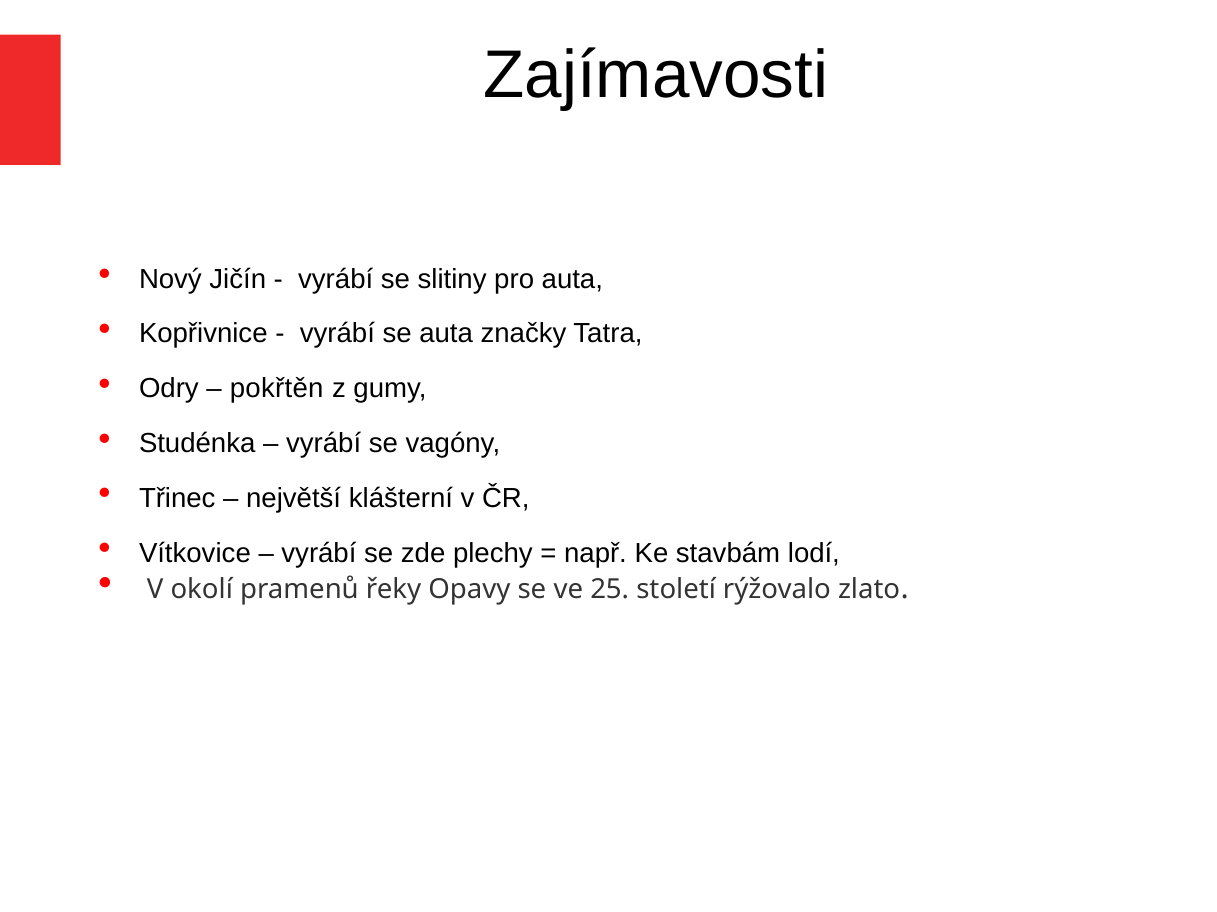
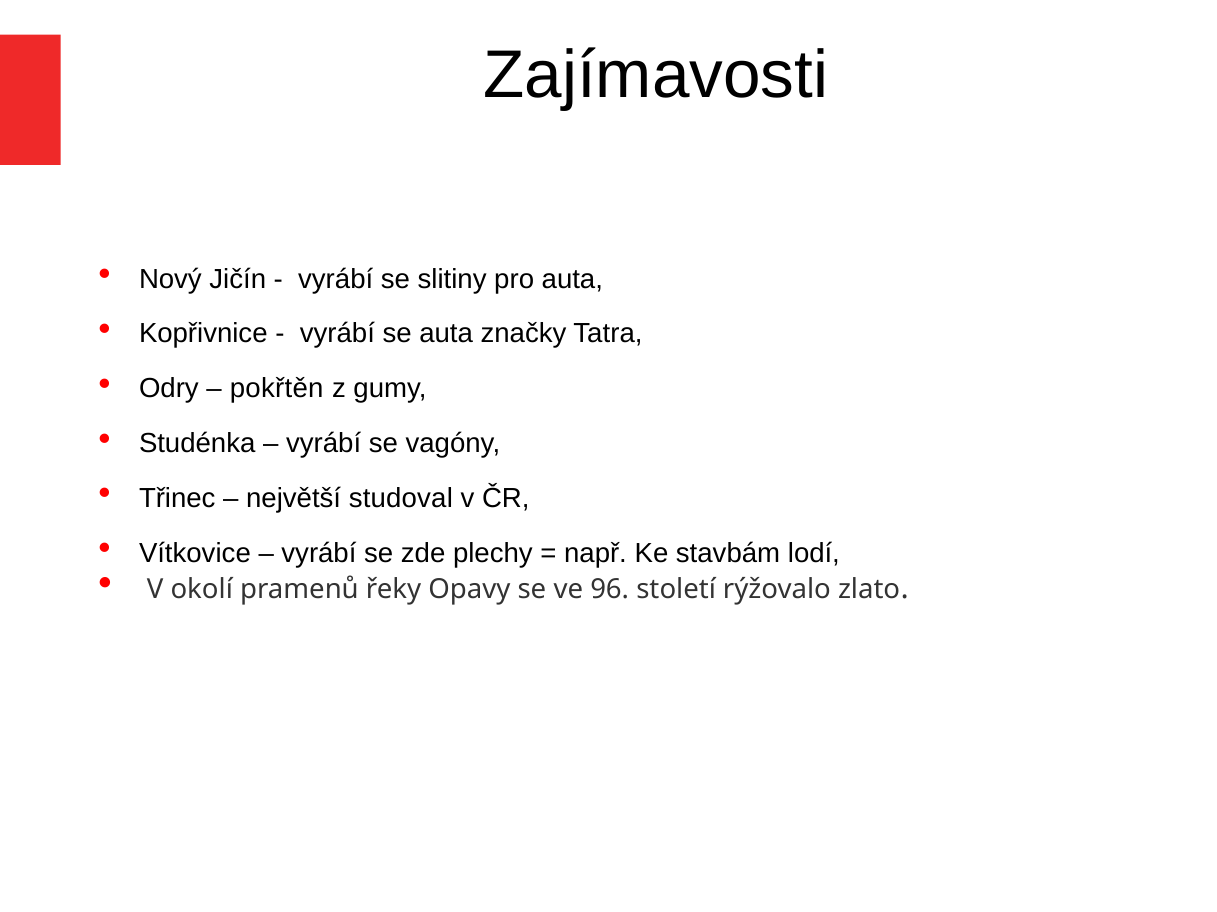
klášterní: klášterní -> studoval (401, 499)
25: 25 -> 96 (610, 590)
